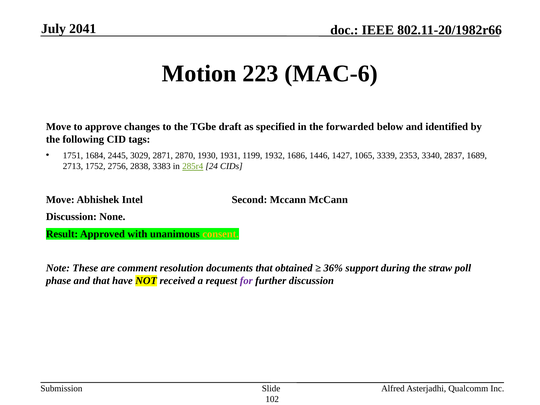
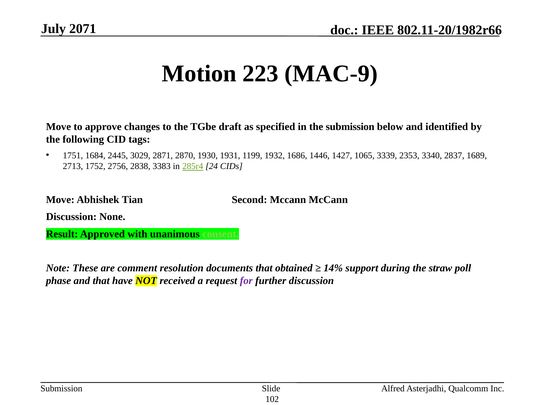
2041: 2041 -> 2071 (83, 29)
MAC-6: MAC-6 -> MAC-9 (331, 74)
the forwarded: forwarded -> submission (350, 127)
Intel: Intel -> Tian (132, 200)
consent colour: yellow -> light green (221, 234)
36%: 36% -> 14% (333, 268)
